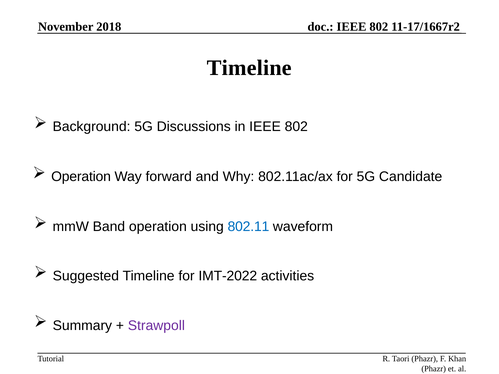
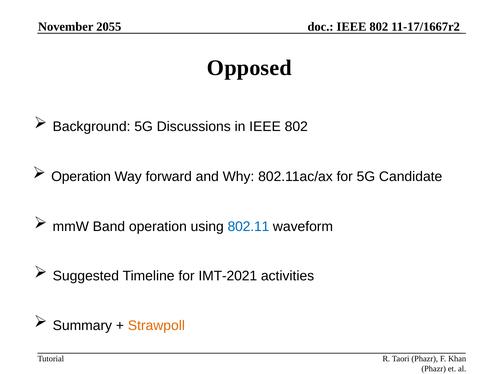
2018: 2018 -> 2055 (109, 27)
Timeline: Timeline -> Opposed (249, 68)
IMT-2022: IMT-2022 -> IMT-2021 (228, 276)
Strawpoll colour: purple -> orange (156, 326)
